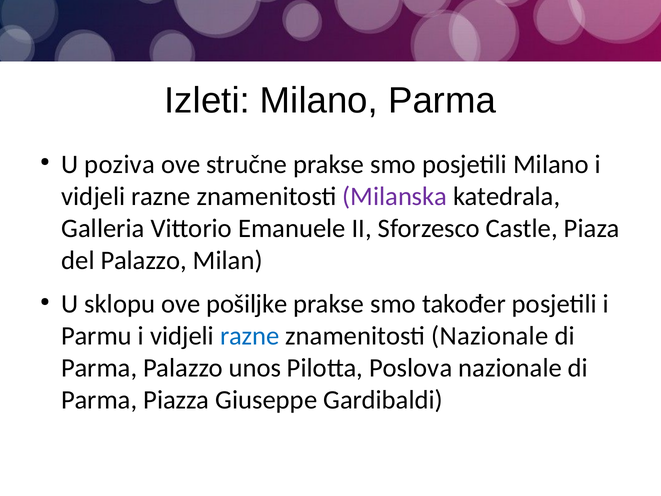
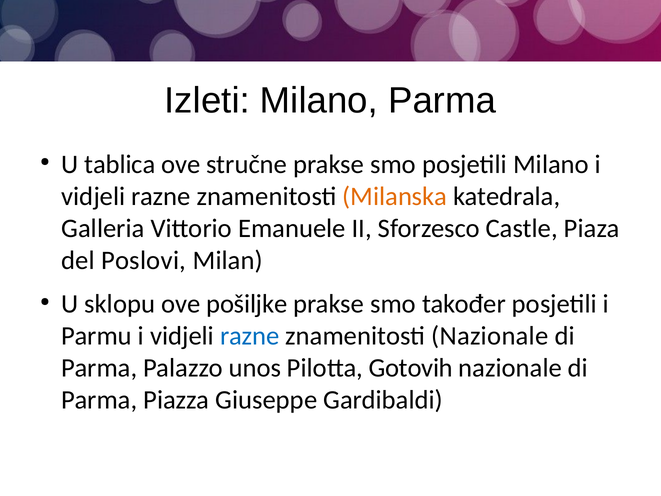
poziva: poziva -> tablica (120, 164)
Milanska colour: purple -> orange (395, 196)
del Palazzo: Palazzo -> Poslovi (144, 260)
Poslova: Poslova -> Gotovih (411, 368)
